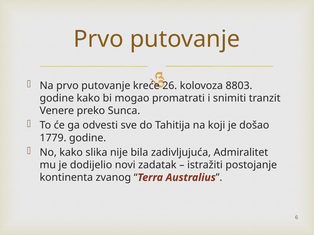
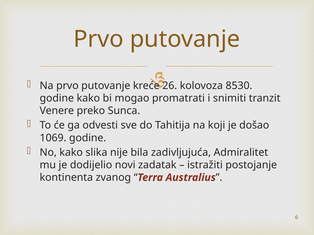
8803: 8803 -> 8530 (239, 86)
1779: 1779 -> 1069 (53, 138)
